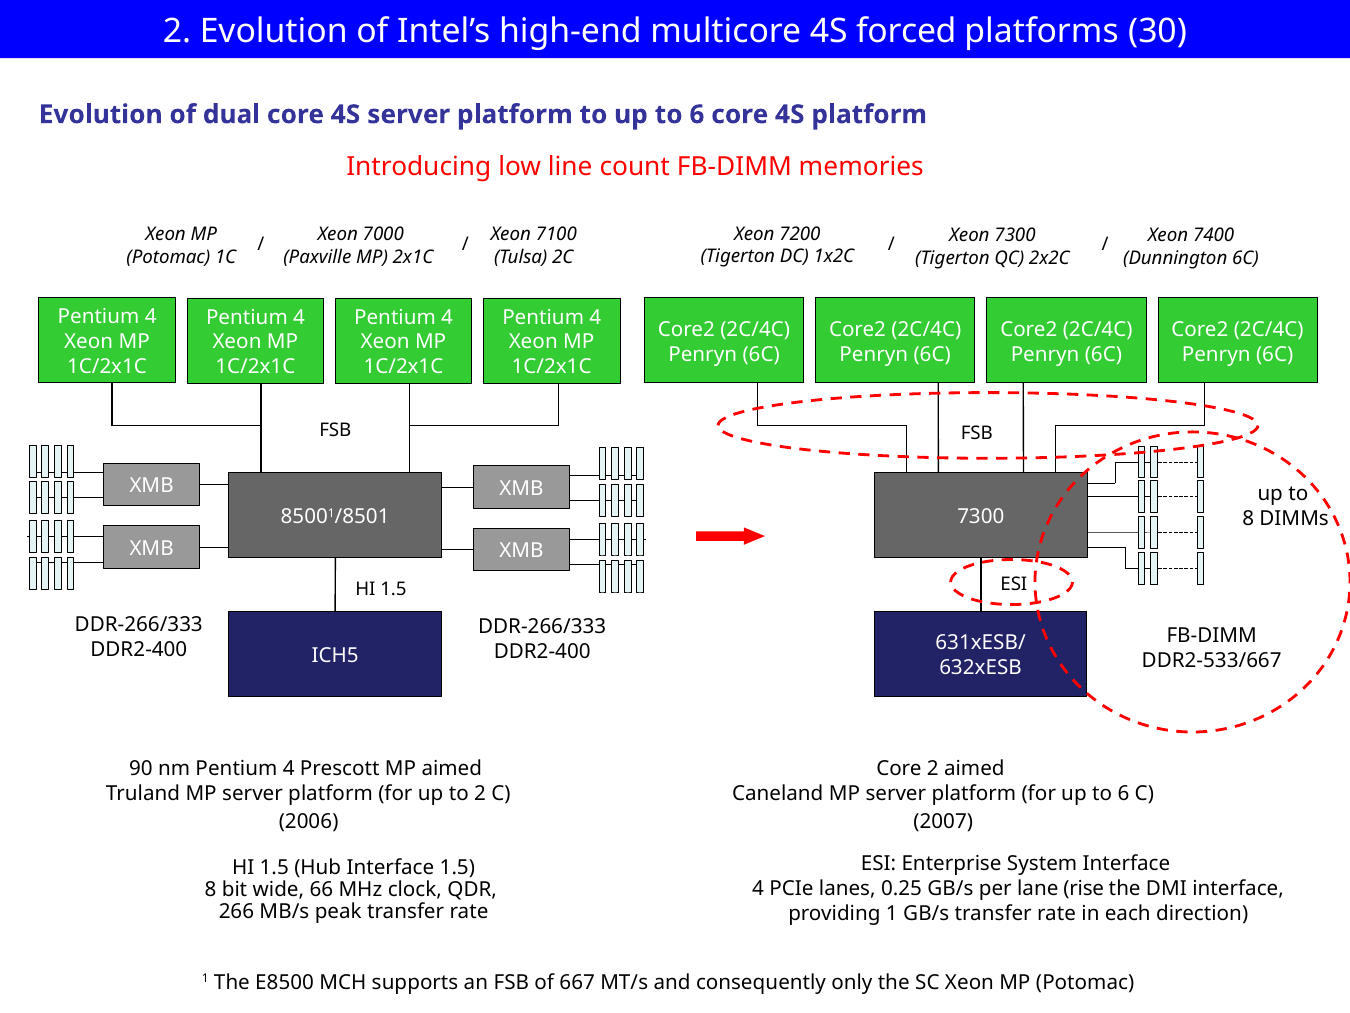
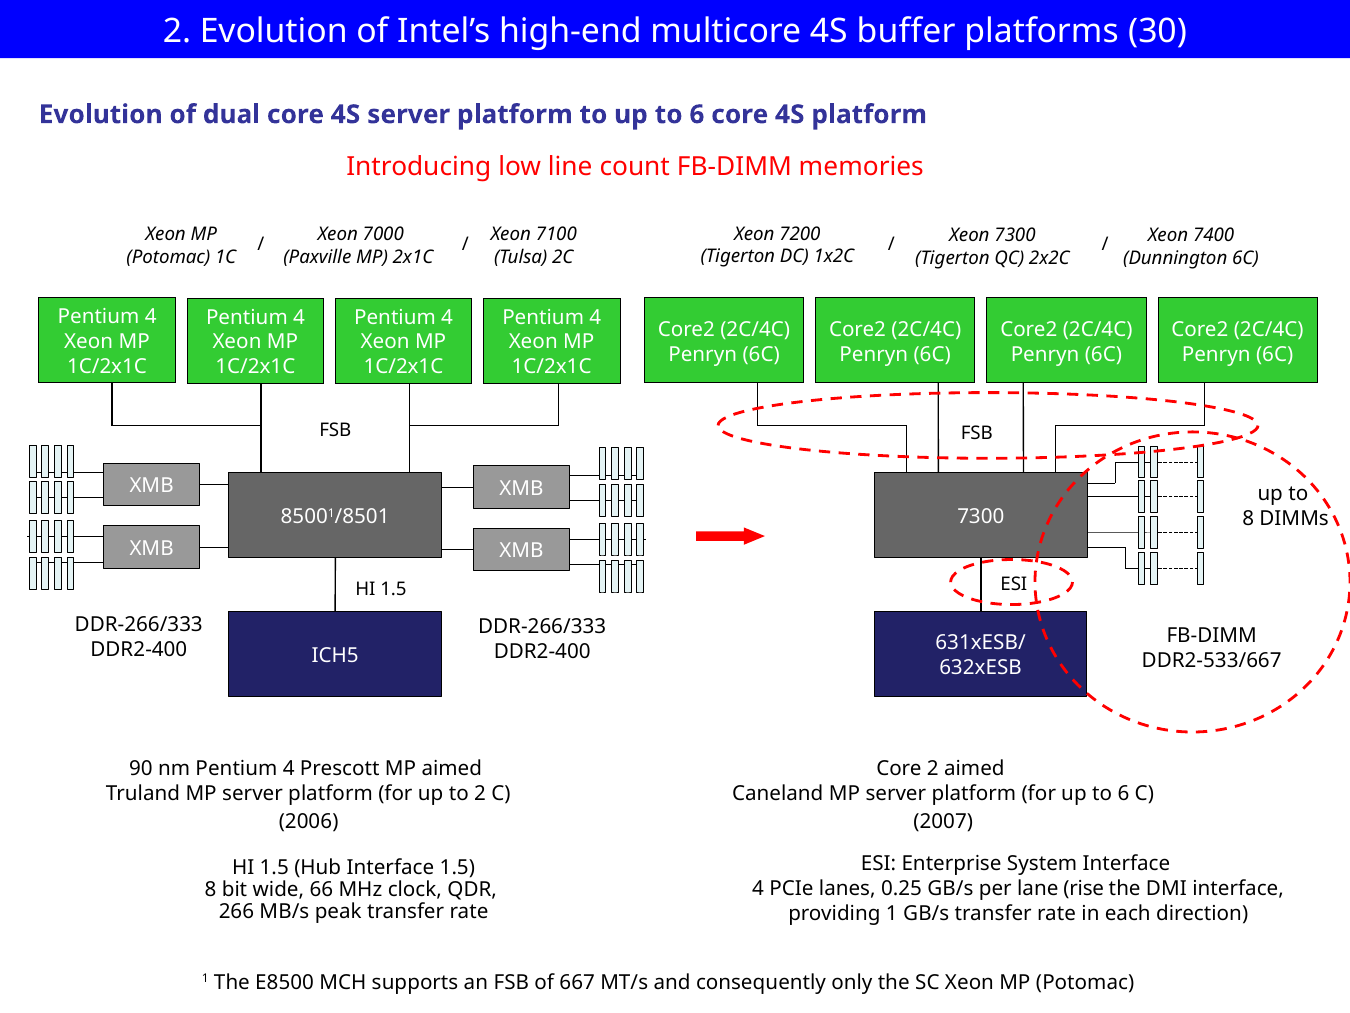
forced: forced -> buffer (906, 31)
